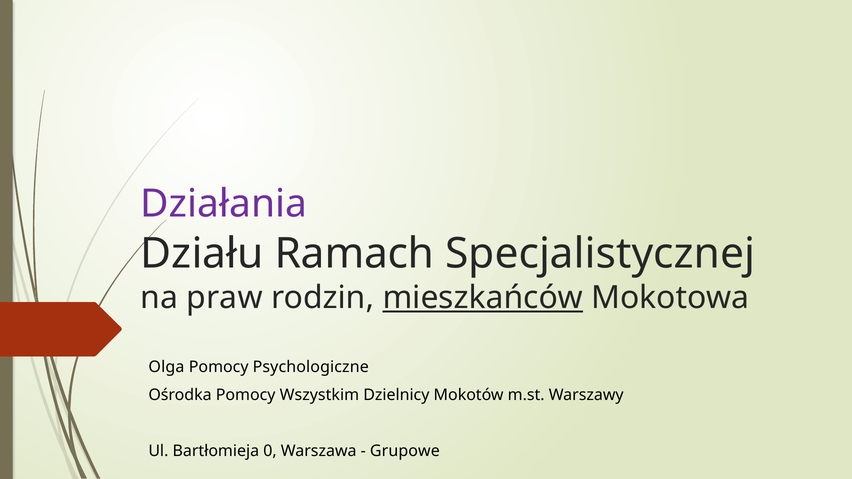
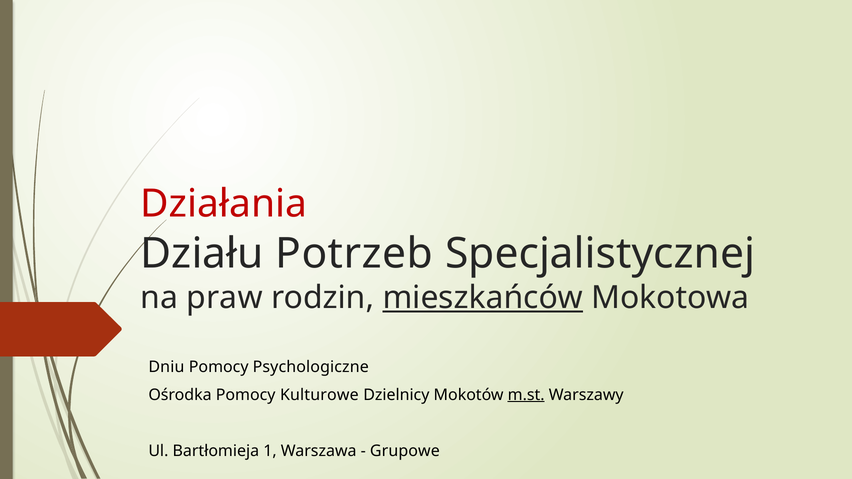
Działania colour: purple -> red (224, 204)
Ramach: Ramach -> Potrzeb (354, 254)
Olga: Olga -> Dniu (166, 367)
Wszystkim: Wszystkim -> Kulturowe (319, 395)
m.st underline: none -> present (526, 395)
0: 0 -> 1 (270, 451)
